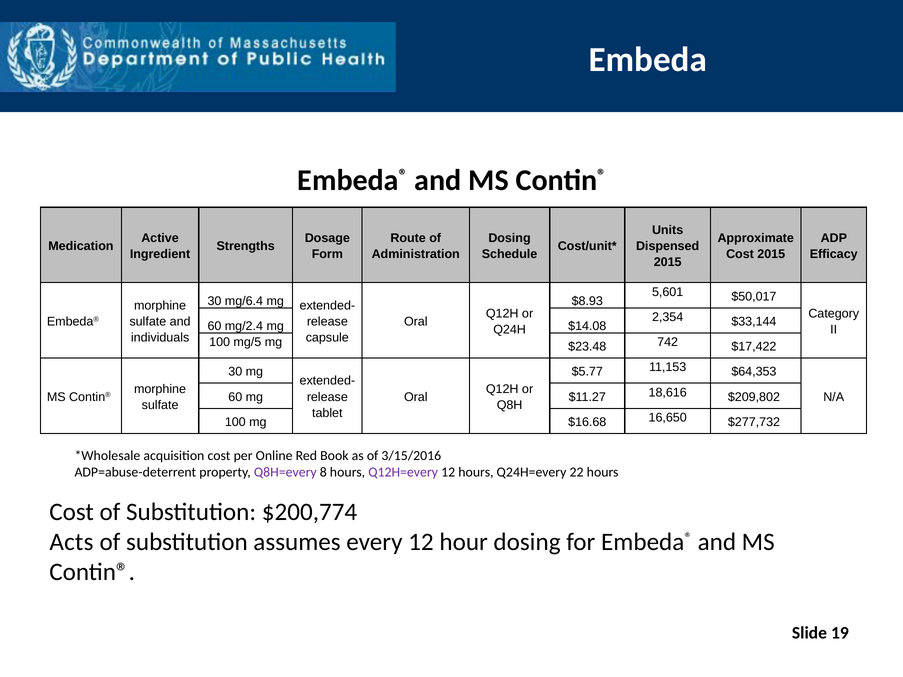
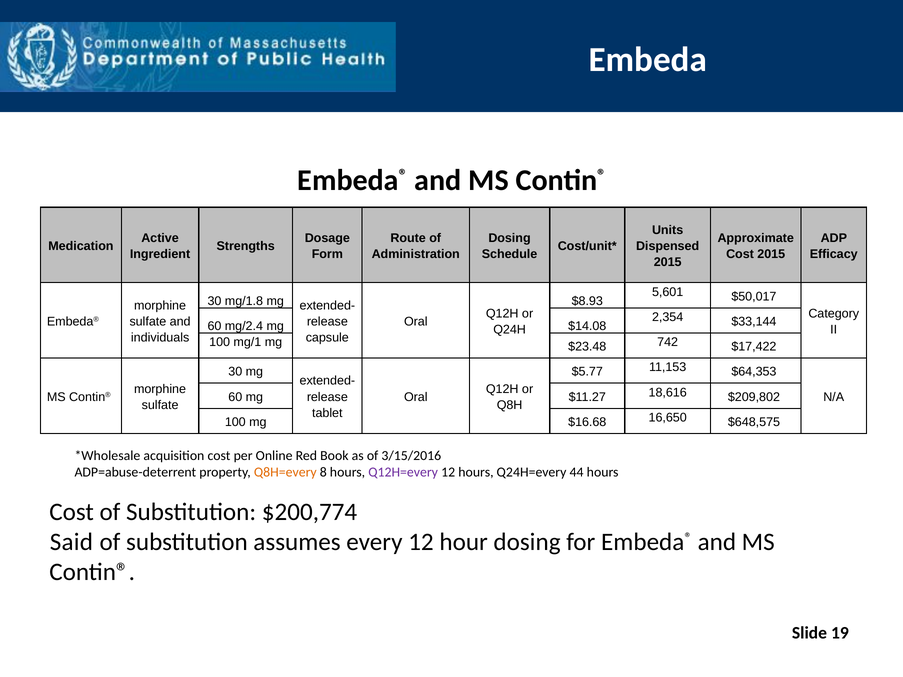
mg/6.4: mg/6.4 -> mg/1.8 (244, 301)
mg/5: mg/5 -> mg/1 (247, 342)
$277,732: $277,732 -> $648,575 (754, 422)
Q8H=every colour: purple -> orange (285, 472)
22: 22 -> 44 (577, 472)
Acts: Acts -> Said (71, 542)
